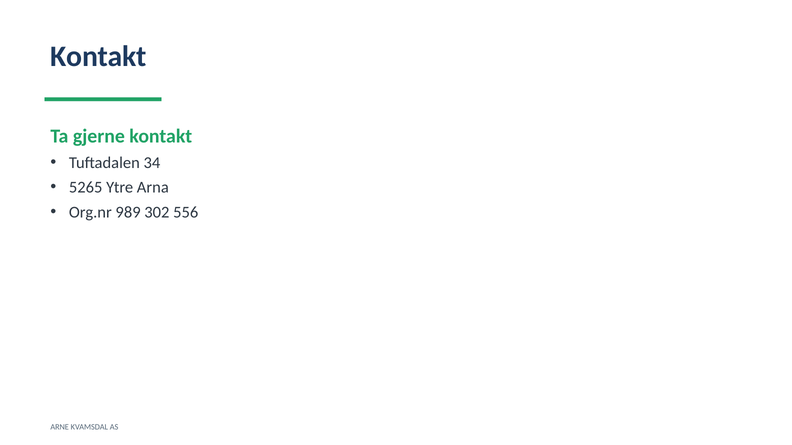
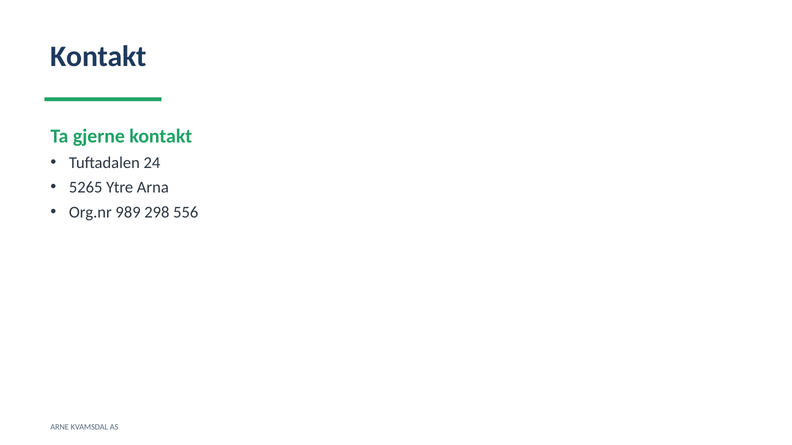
34: 34 -> 24 (152, 163)
302: 302 -> 298 (157, 212)
